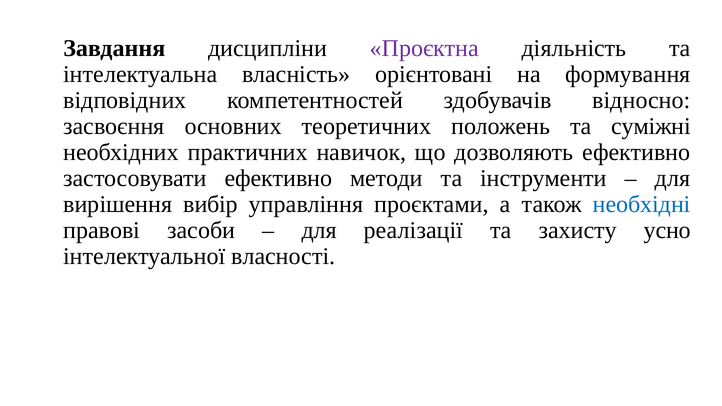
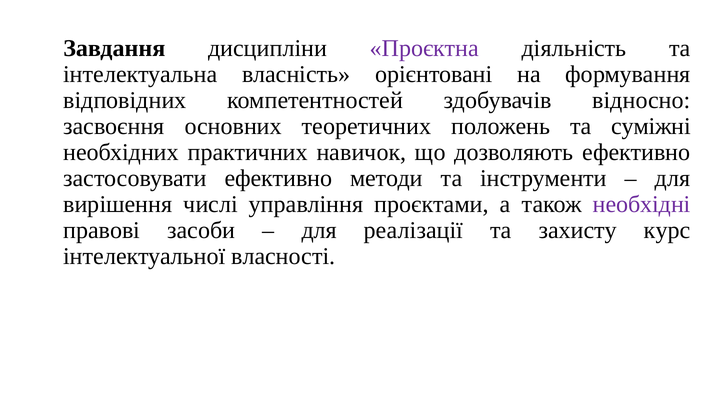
вибір: вибір -> числі (211, 204)
необхідні colour: blue -> purple (642, 204)
усно: усно -> курс (667, 230)
